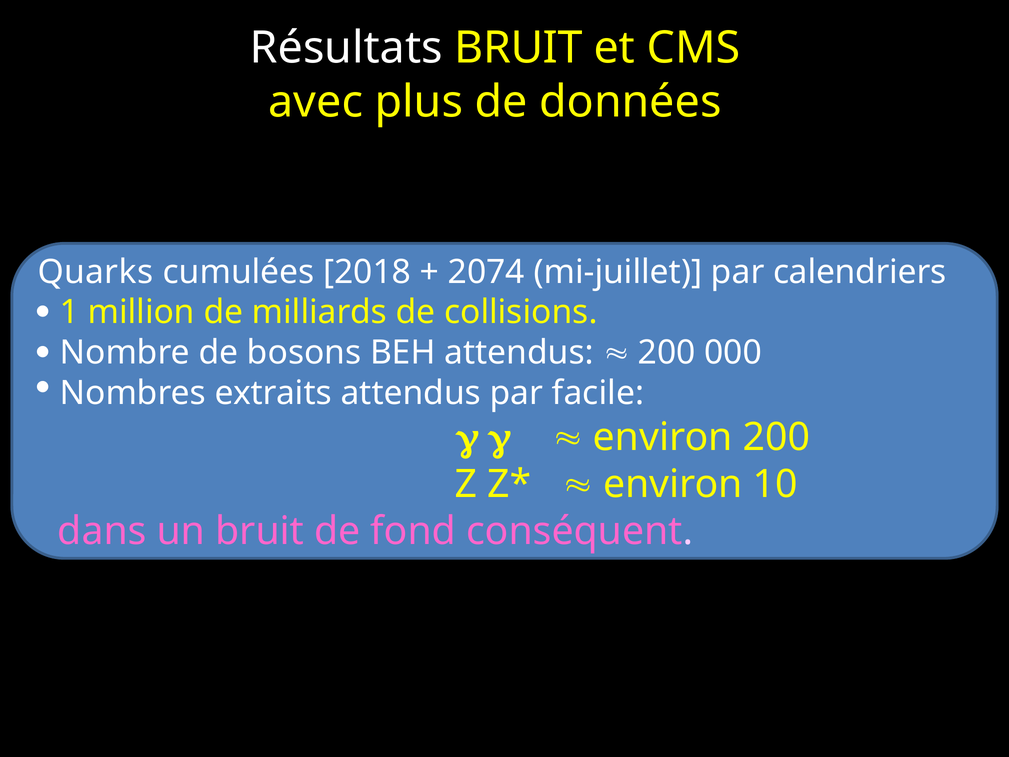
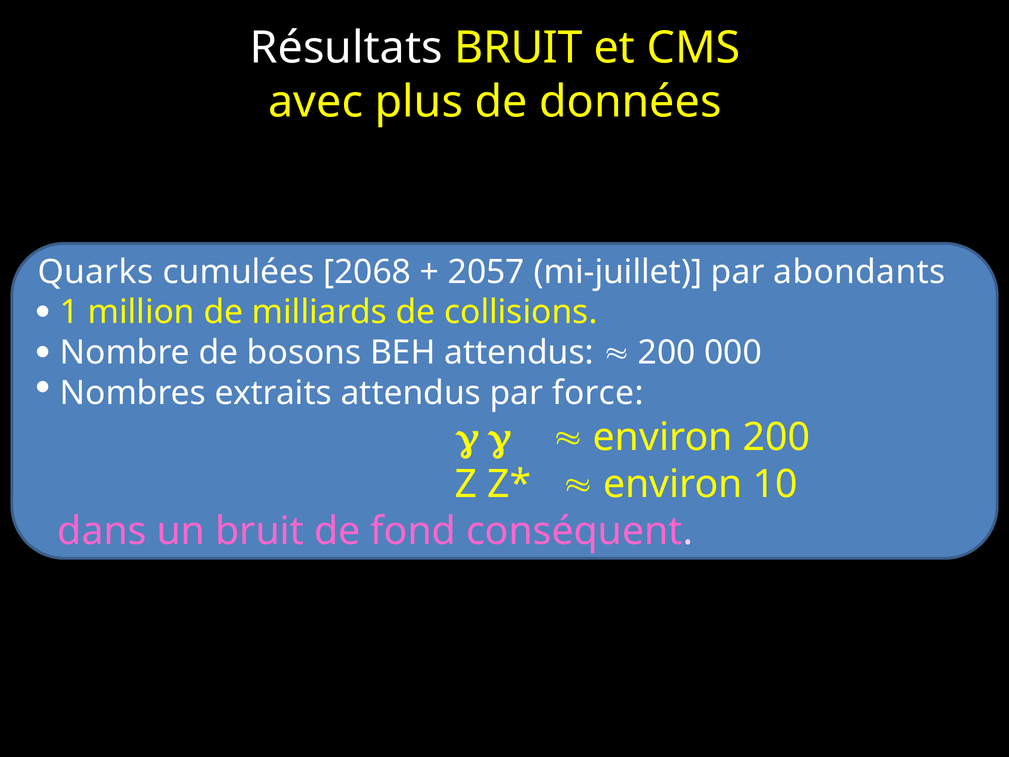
2018: 2018 -> 2068 (367, 272)
2074: 2074 -> 2057 (486, 272)
calendriers: calendriers -> abondants (859, 272)
facile: facile -> force (598, 393)
